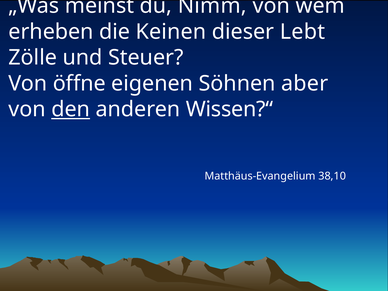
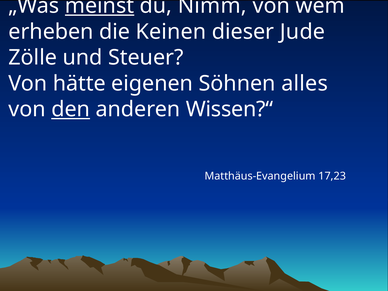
meinst underline: none -> present (100, 6)
Lebt: Lebt -> Jude (303, 32)
öffne: öffne -> hätte (79, 83)
aber: aber -> alles (305, 83)
38,10: 38,10 -> 17,23 (332, 176)
